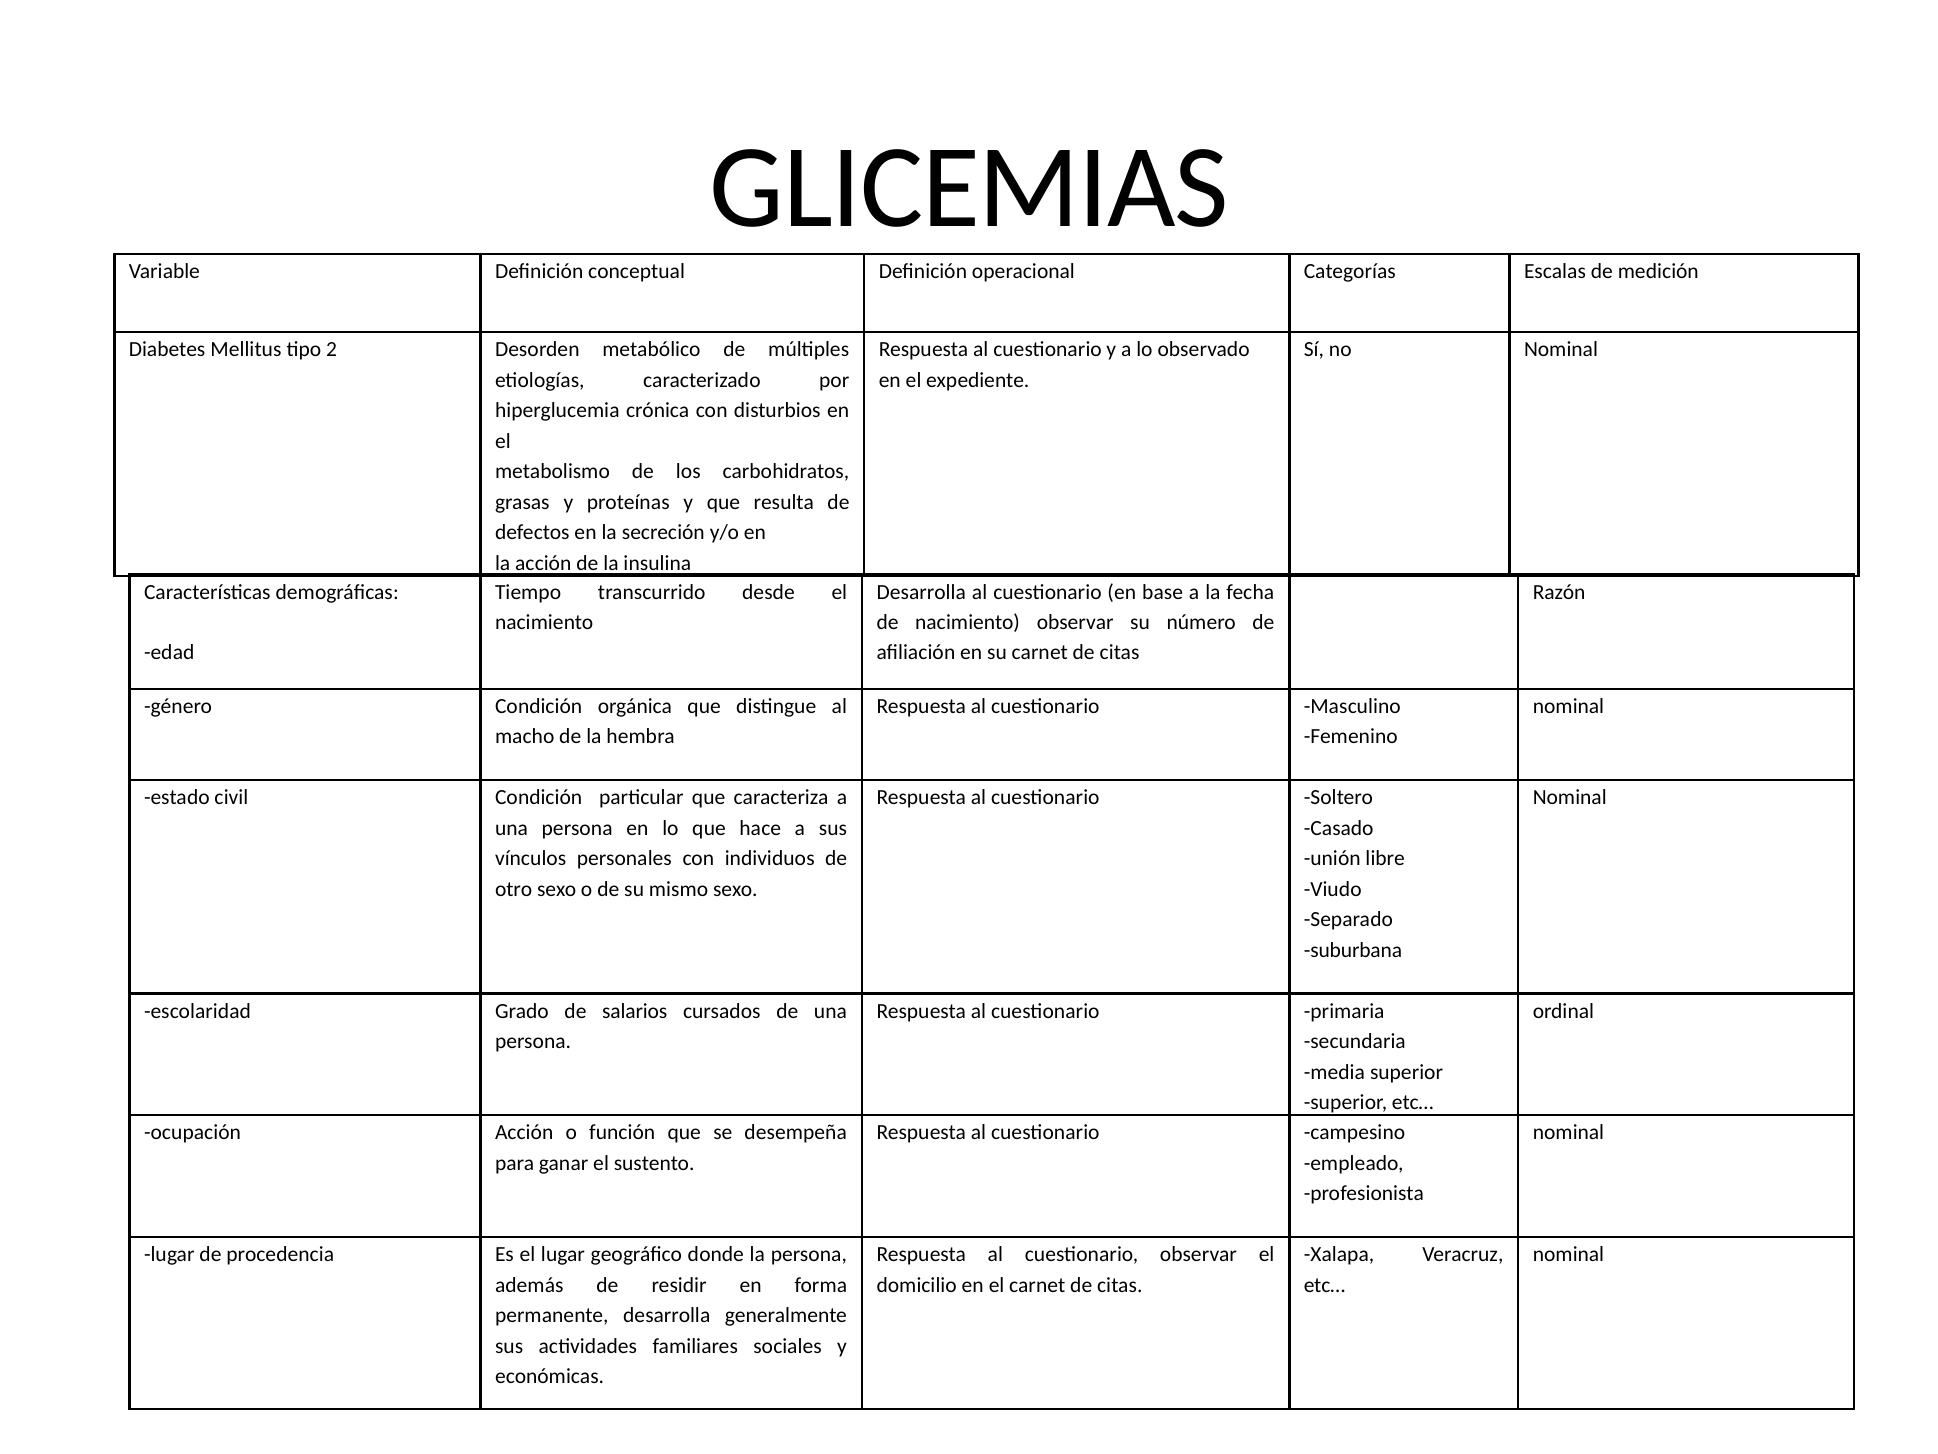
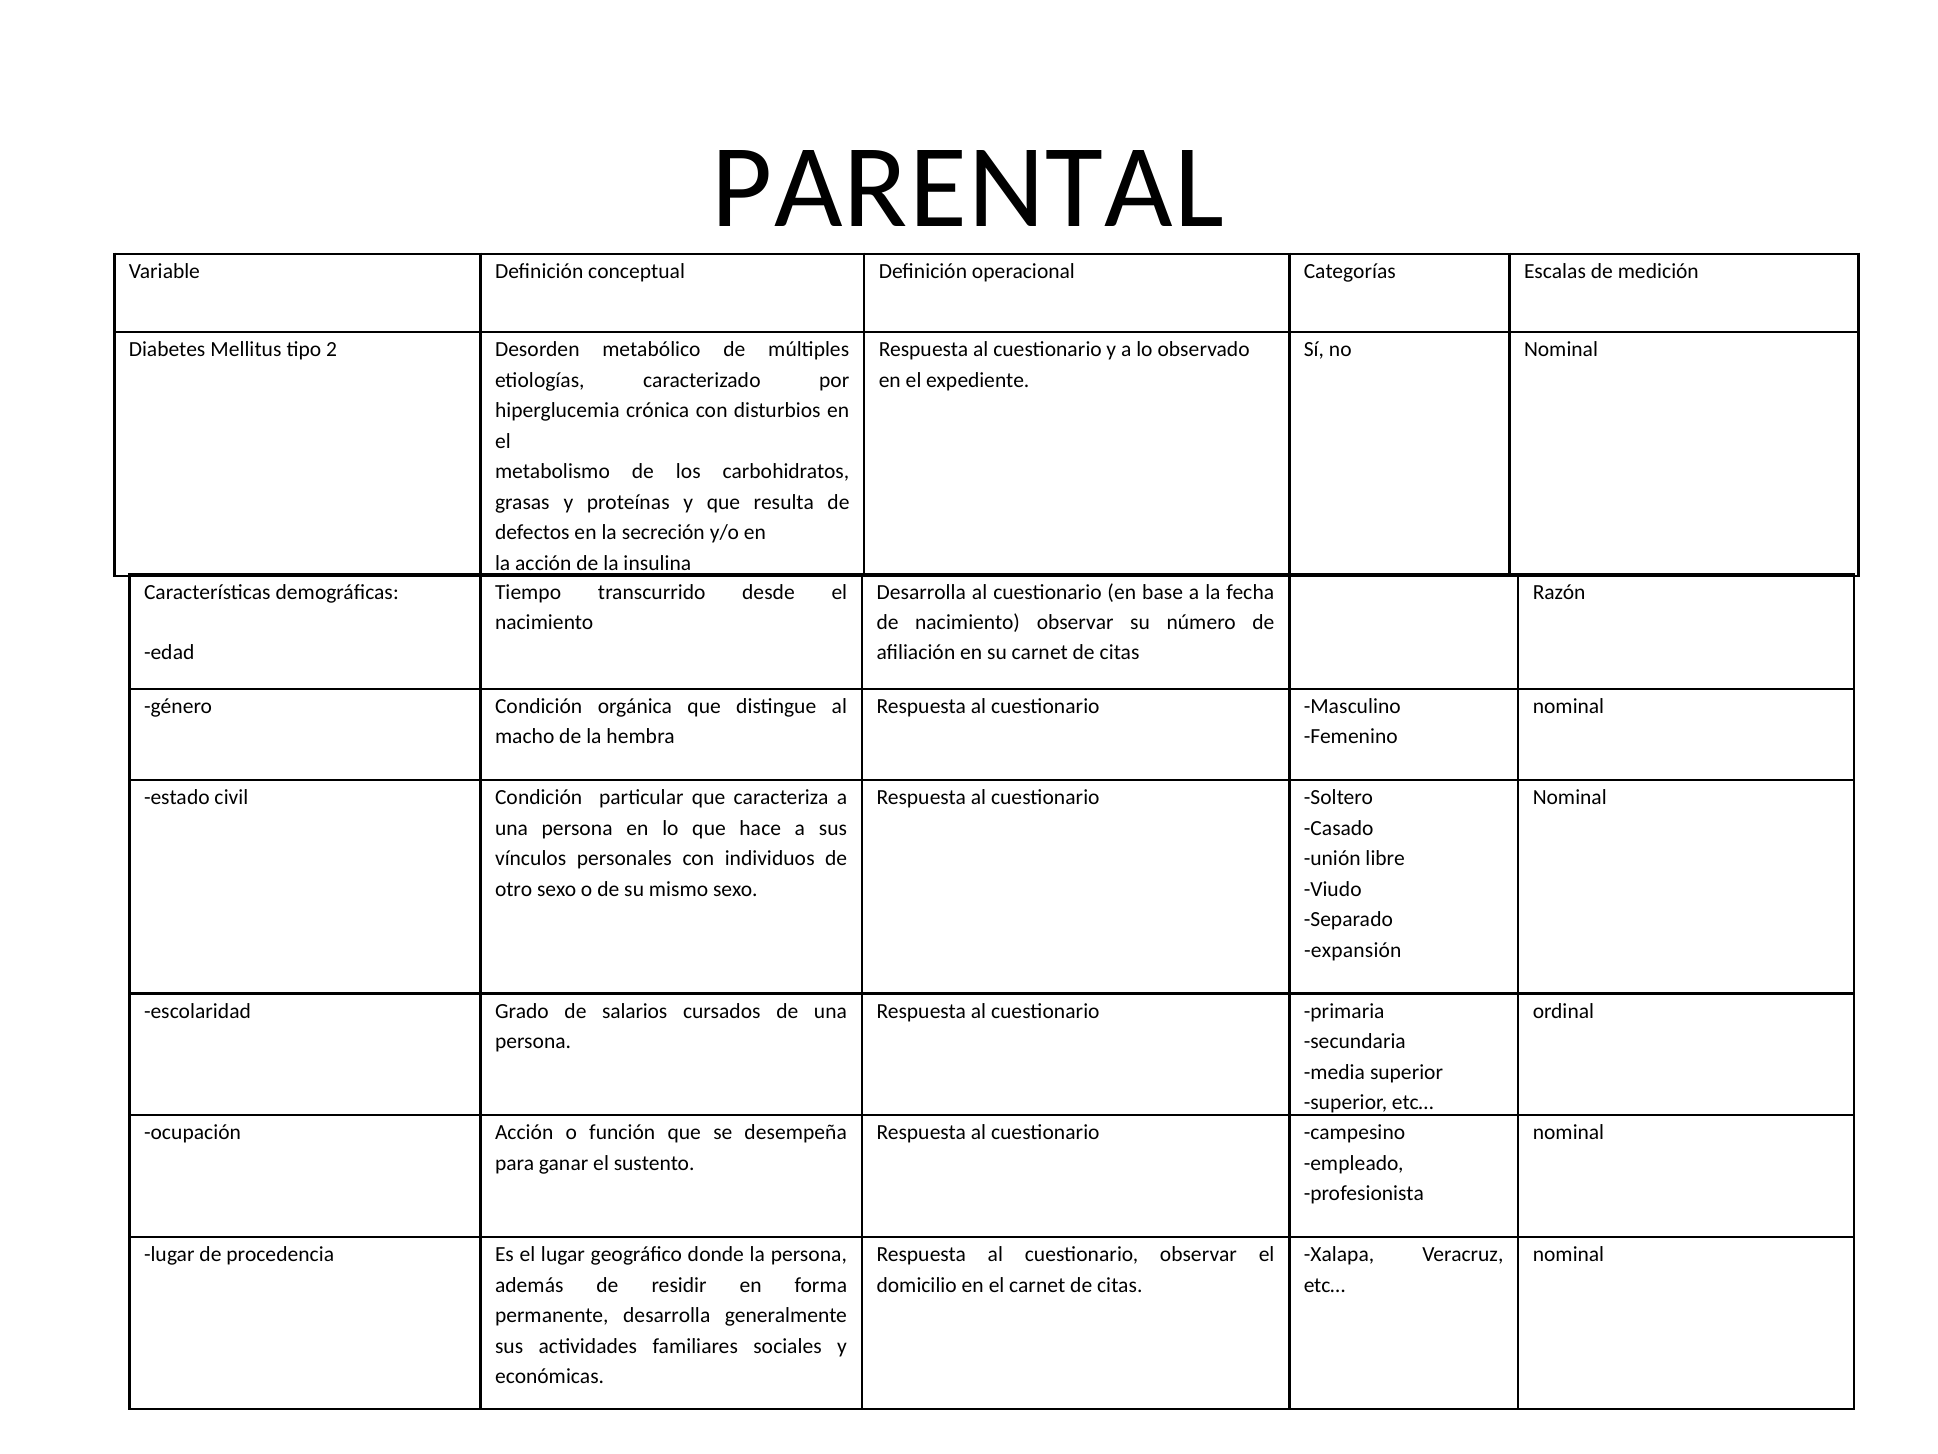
GLICEMIAS: GLICEMIAS -> PARENTAL (968, 188)
suburbana: suburbana -> expansión (1353, 950)
